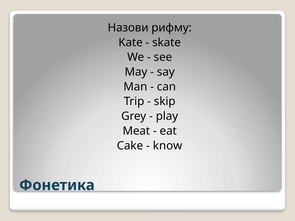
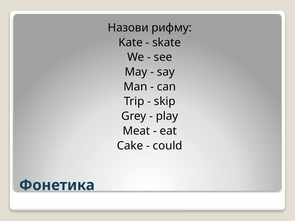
know: know -> could (168, 146)
